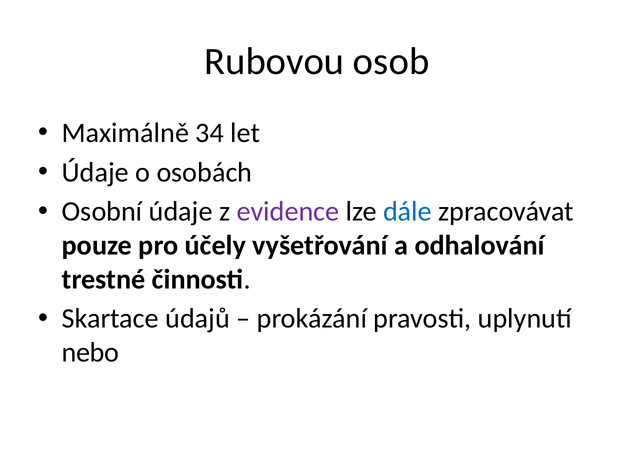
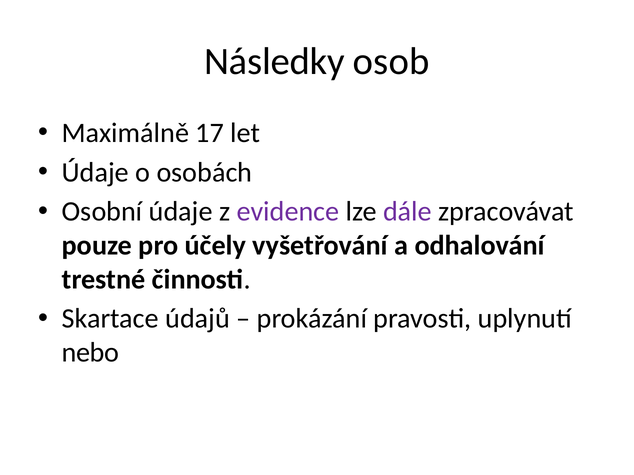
Rubovou: Rubovou -> Následky (274, 61)
34: 34 -> 17 (210, 133)
dále colour: blue -> purple (407, 212)
